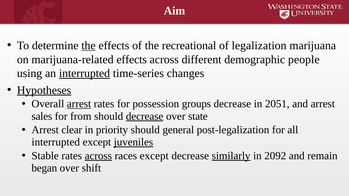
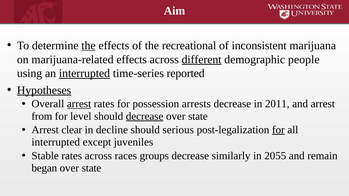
legalization: legalization -> inconsistent (259, 46)
different underline: none -> present (202, 60)
changes: changes -> reported (186, 73)
groups: groups -> arrests (196, 104)
2051: 2051 -> 2011 (277, 104)
sales: sales -> from (42, 116)
from: from -> level (81, 116)
priority: priority -> decline (112, 130)
general: general -> serious (178, 130)
for underline: none -> present (278, 130)
juveniles underline: present -> none (133, 142)
across underline: present -> none (98, 156)
races except: except -> groups (154, 156)
similarly underline: present -> none (231, 156)
2092: 2092 -> 2055 (275, 156)
shift: shift -> state (91, 168)
